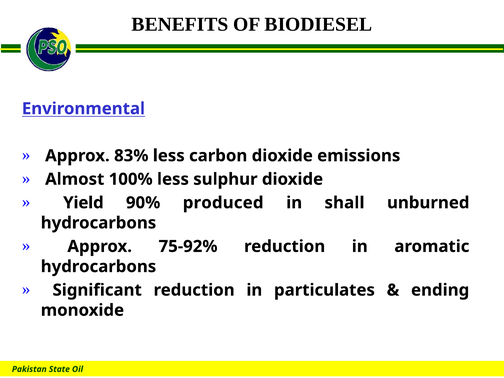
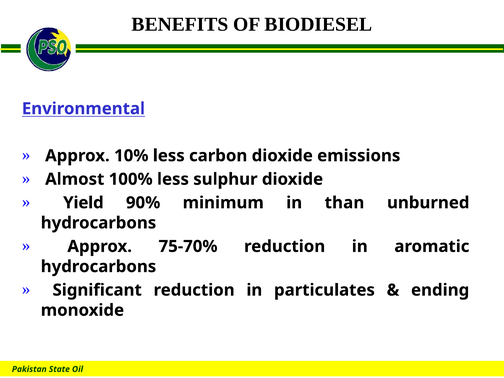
83%: 83% -> 10% (131, 156)
produced: produced -> minimum (223, 203)
shall: shall -> than (344, 203)
75-92%: 75-92% -> 75-70% (188, 246)
